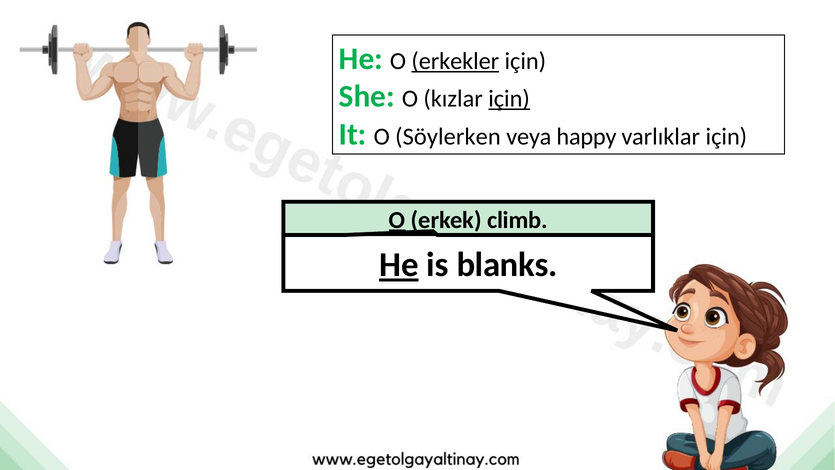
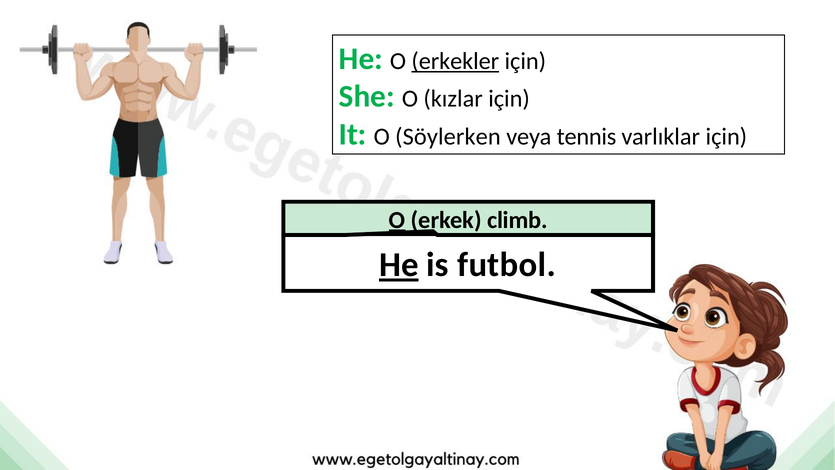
için underline: present -> none (509, 99)
happy: happy -> tennis (587, 136)
blanks: blanks -> futbol (507, 265)
